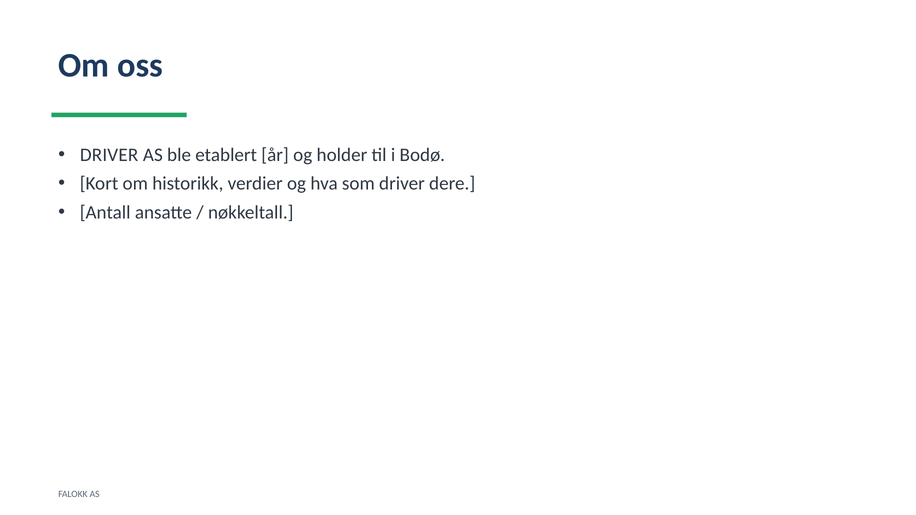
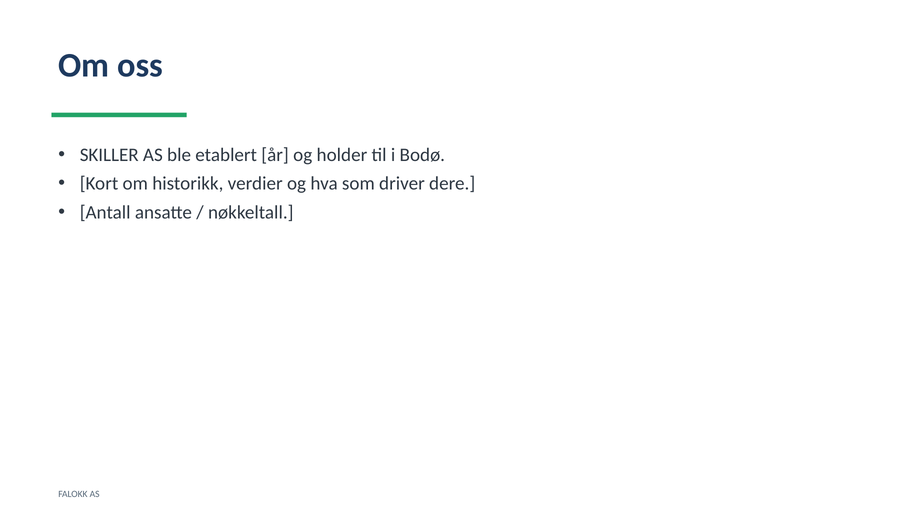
DRIVER: DRIVER -> SKILLER (109, 155)
